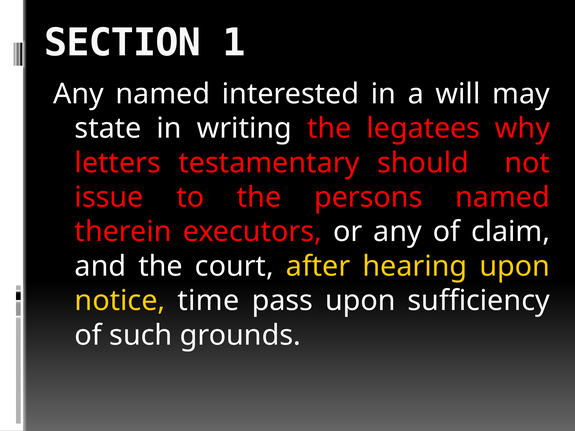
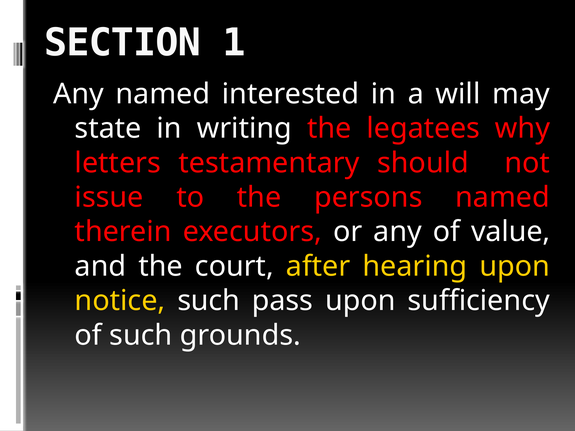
claim: claim -> value (511, 232)
notice time: time -> such (209, 301)
